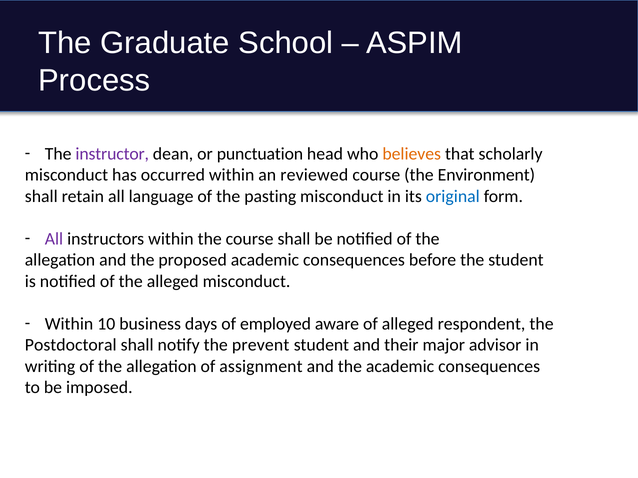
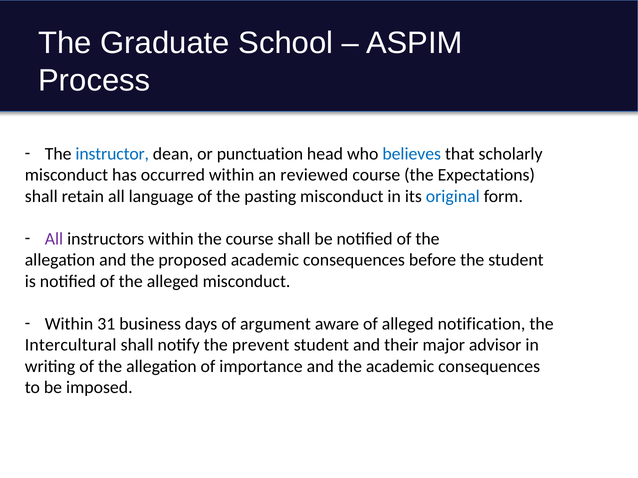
instructor colour: purple -> blue (112, 154)
believes colour: orange -> blue (412, 154)
Environment: Environment -> Expectations (486, 175)
10: 10 -> 31 (106, 324)
employed: employed -> argument (275, 324)
respondent: respondent -> notification (482, 324)
Postdoctoral: Postdoctoral -> Intercultural (71, 345)
assignment: assignment -> importance (261, 367)
